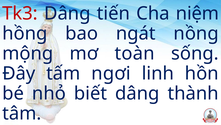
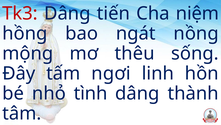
toàn: toàn -> thêu (135, 53)
biết: biết -> tình (91, 93)
